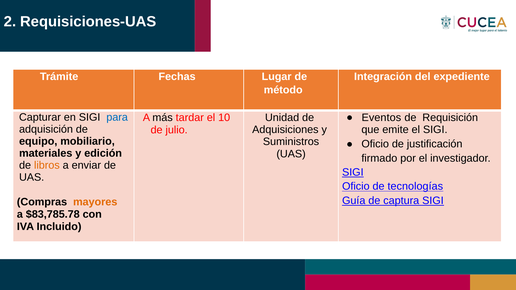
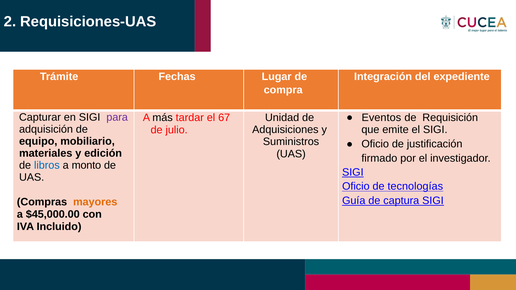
método: método -> compra (283, 90)
para colour: blue -> purple (117, 118)
10: 10 -> 67 (224, 118)
libros colour: orange -> blue (47, 165)
enviar: enviar -> monto (86, 165)
$83,785.78: $83,785.78 -> $45,000.00 (53, 215)
